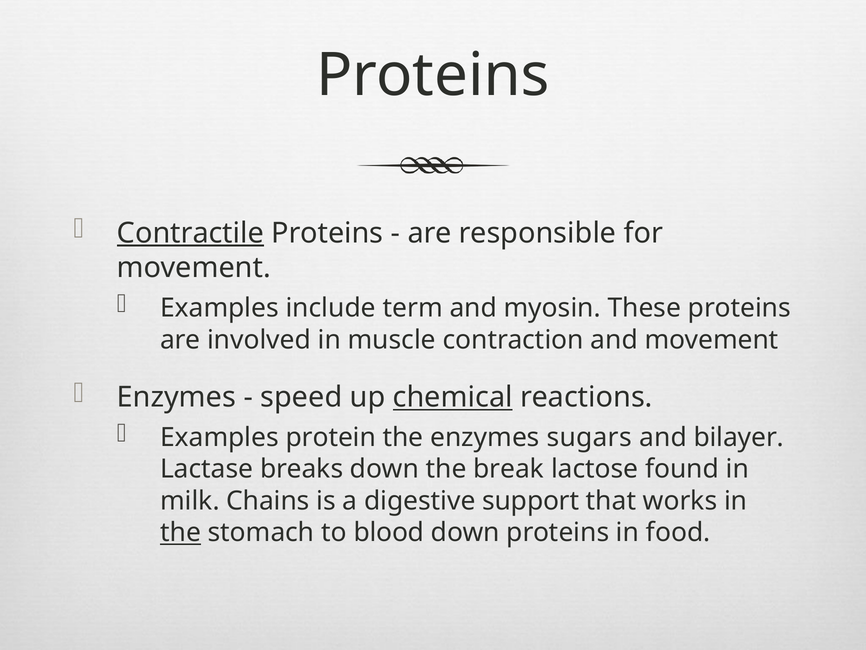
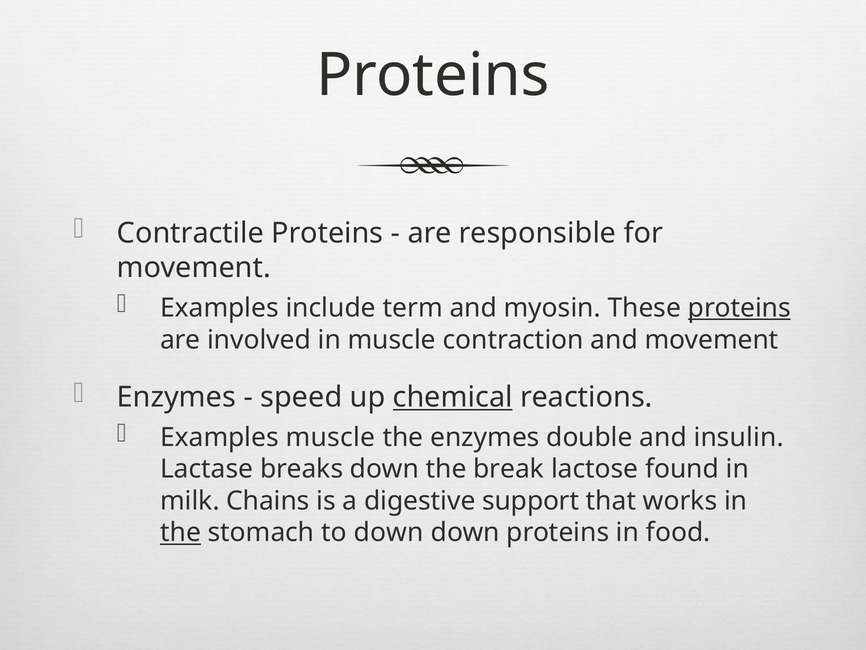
Contractile underline: present -> none (190, 233)
proteins underline: none -> present (739, 308)
Examples protein: protein -> muscle (331, 437)
sugars: sugars -> double (589, 437)
bilayer: bilayer -> insulin (739, 437)
to blood: blood -> down (389, 532)
